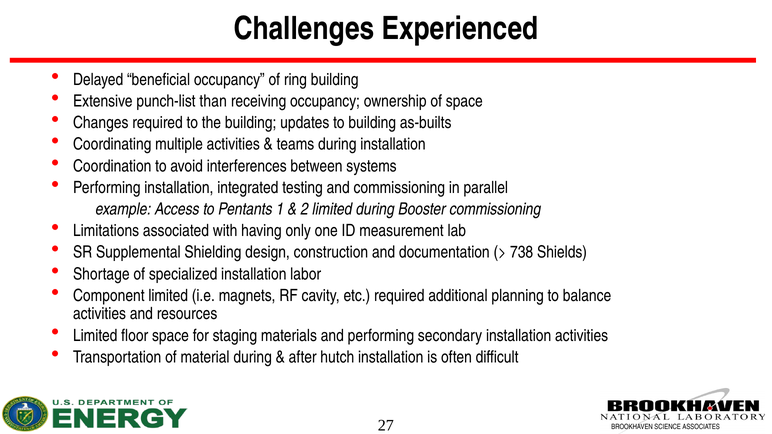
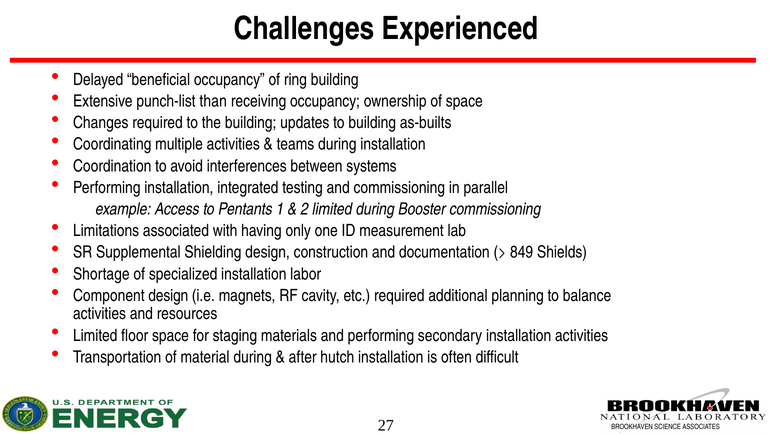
738: 738 -> 849 (522, 253)
Component limited: limited -> design (168, 296)
